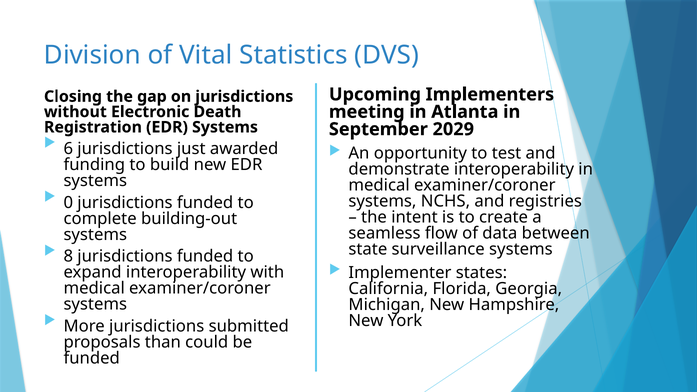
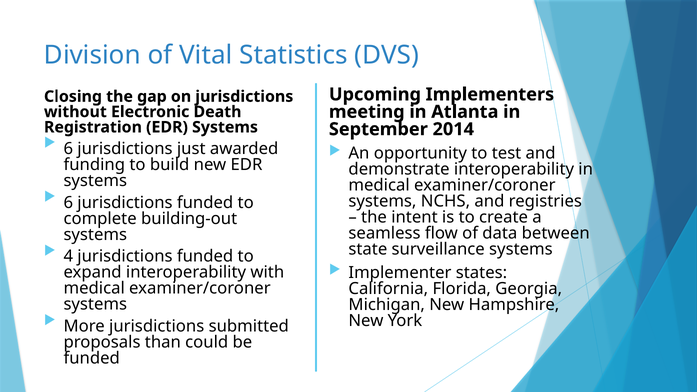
2029: 2029 -> 2014 (453, 129)
0: 0 -> 6 (68, 203)
8: 8 -> 4 (68, 256)
